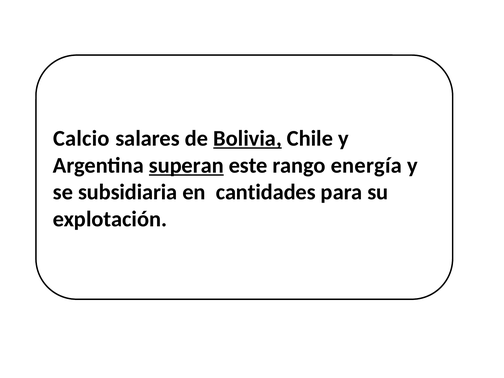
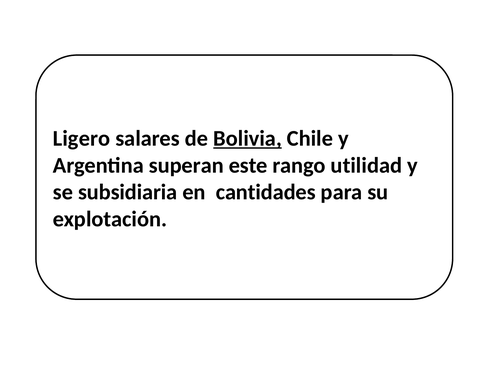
Calcio: Calcio -> Ligero (81, 138)
superan underline: present -> none (186, 165)
energía: energía -> utilidad (366, 165)
